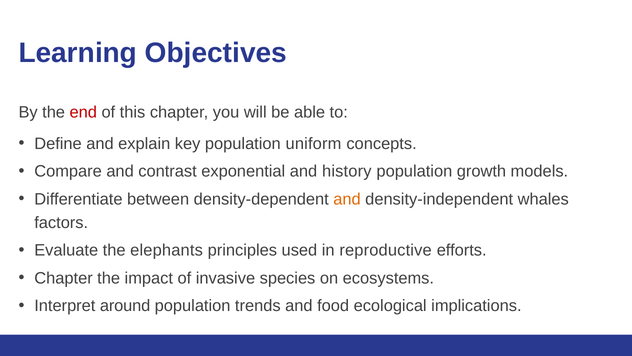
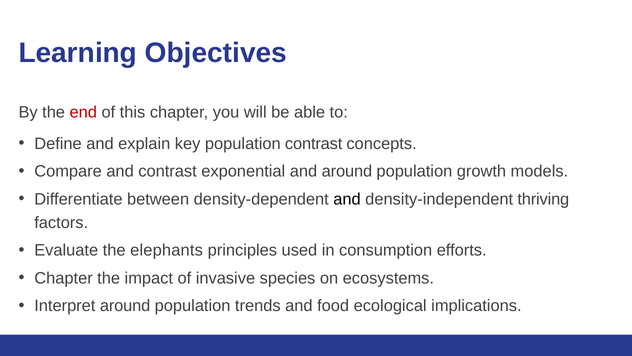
population uniform: uniform -> contrast (314, 144)
and history: history -> around (347, 171)
and colour: orange -> black (347, 199)
whales: whales -> thriving (543, 199)
reproductive: reproductive -> consumption (386, 250)
